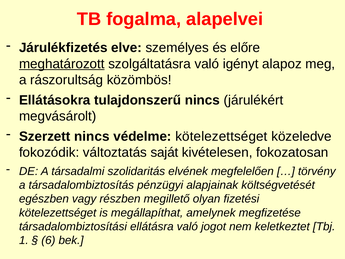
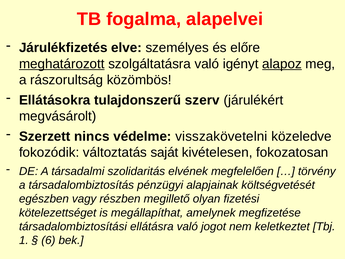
alapoz underline: none -> present (282, 64)
tulajdonszerű nincs: nincs -> szerv (202, 100)
védelme kötelezettséget: kötelezettséget -> visszakövetelni (221, 136)
